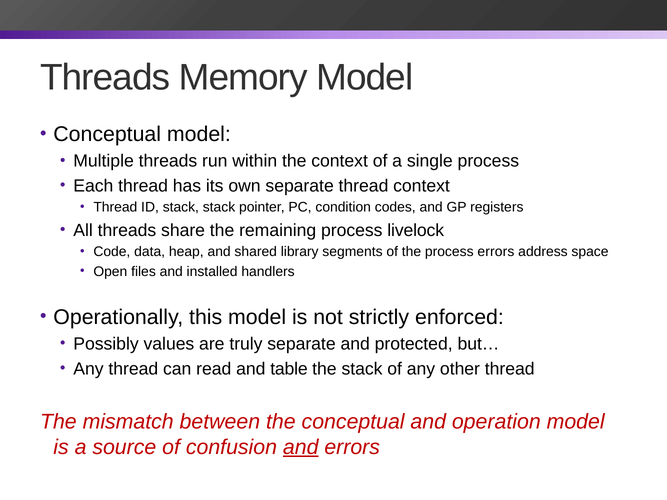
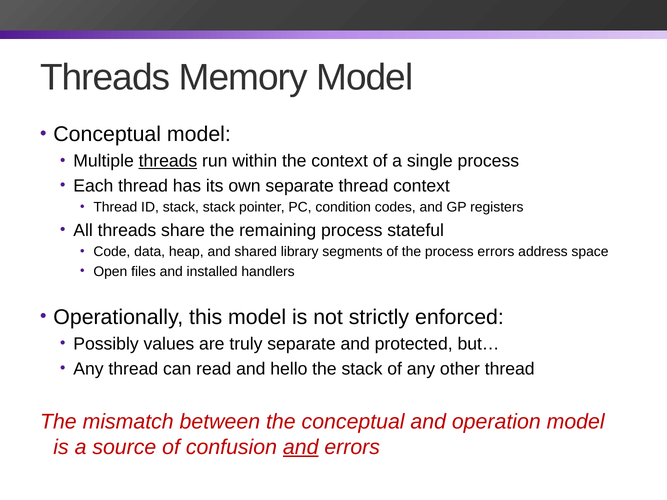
threads underline: none -> present (168, 161)
livelock: livelock -> stateful (416, 230)
table: table -> hello (289, 369)
